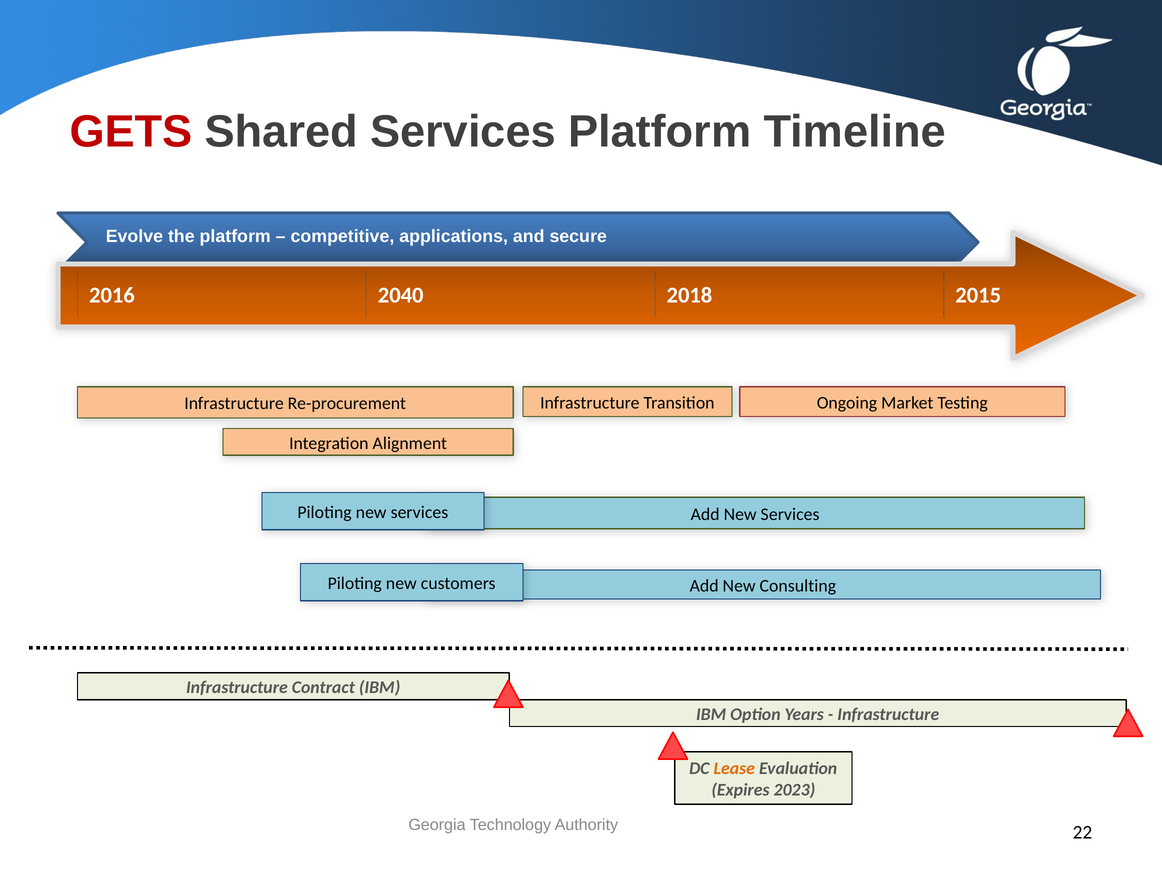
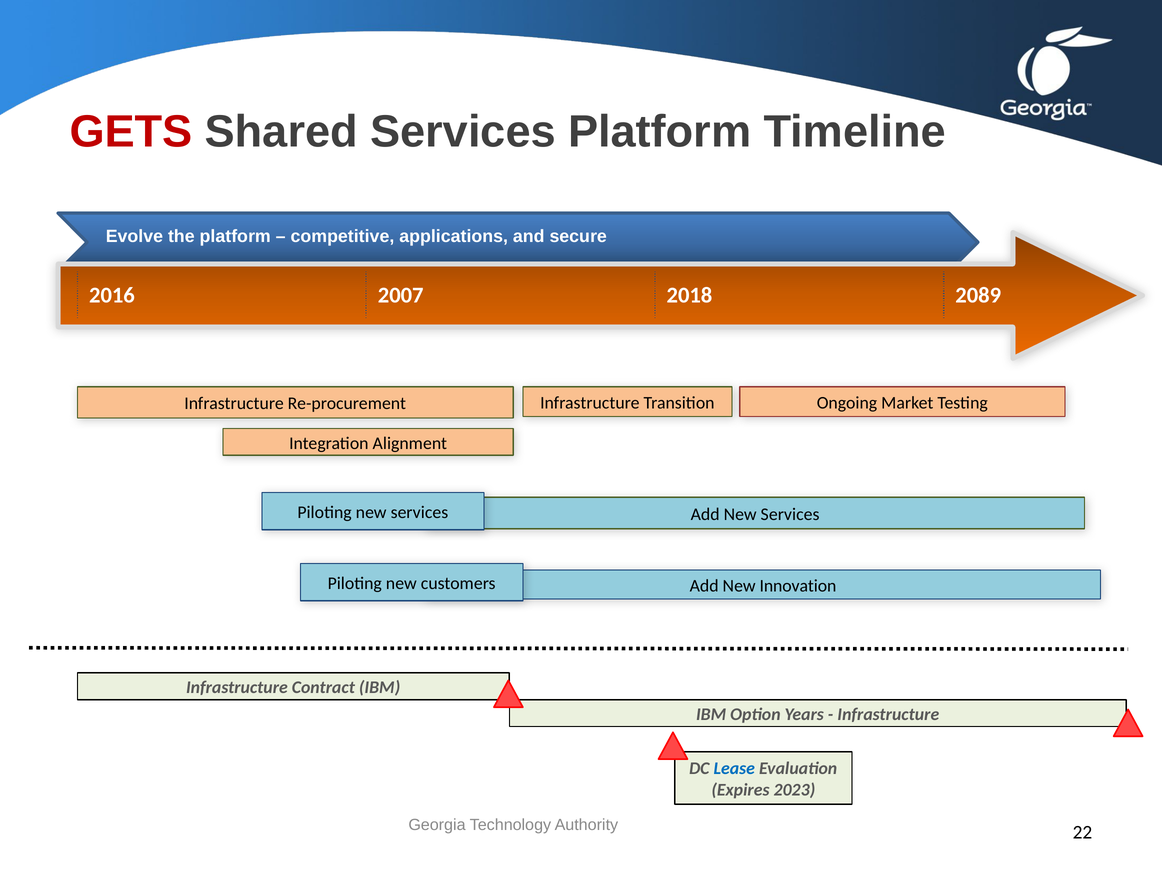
2040: 2040 -> 2007 (401, 295)
2015: 2015 -> 2089 (978, 295)
Consulting: Consulting -> Innovation (798, 585)
Lease colour: orange -> blue (734, 768)
